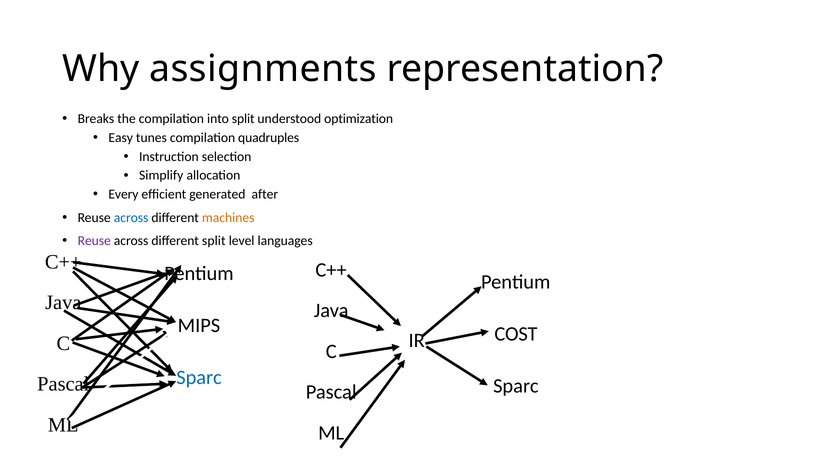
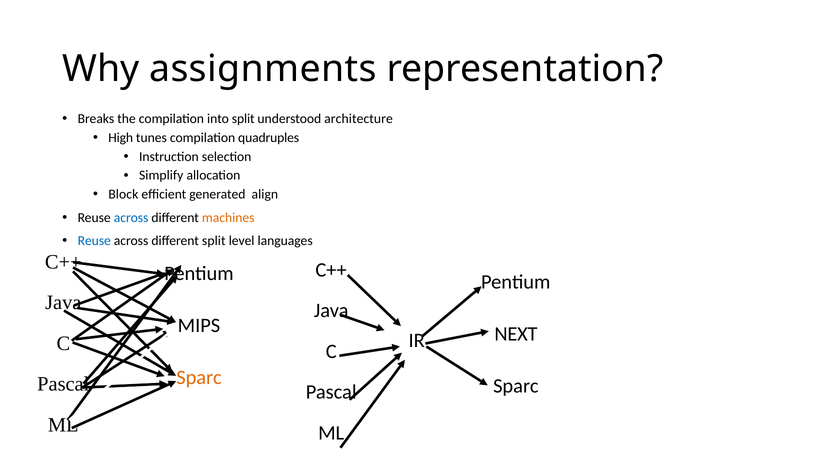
optimization: optimization -> architecture (359, 119)
Easy: Easy -> High (121, 138)
Every: Every -> Block (123, 195)
after: after -> align (265, 195)
Reuse colour: purple -> blue (94, 241)
COST: COST -> NEXT (516, 334)
Sparc colour: blue -> orange (199, 378)
